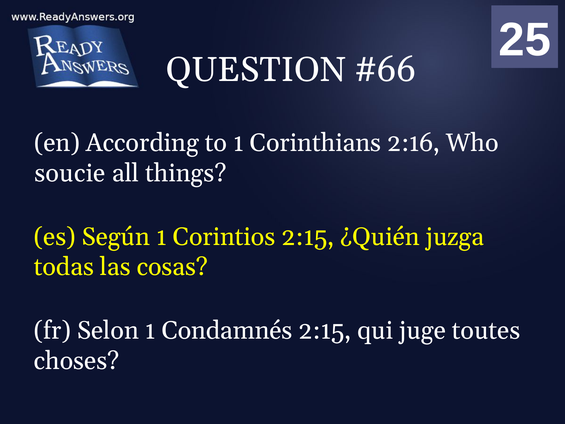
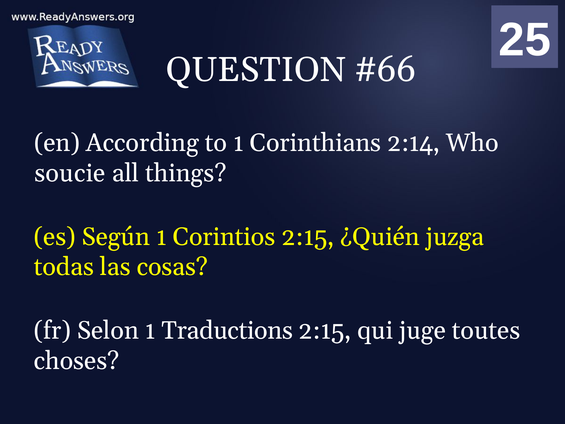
2:16: 2:16 -> 2:14 (414, 143)
Condamnés: Condamnés -> Traductions (227, 330)
